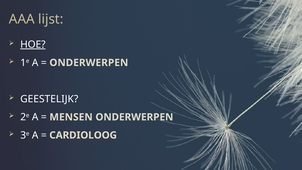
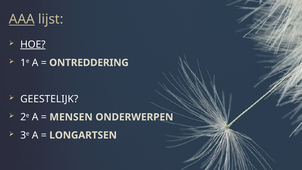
AAA underline: none -> present (22, 19)
ONDERWERPEN: ONDERWERPEN -> ONTREDDERING (89, 63)
CARDIOLOOG: CARDIOLOOG -> LONGARTSEN (83, 135)
